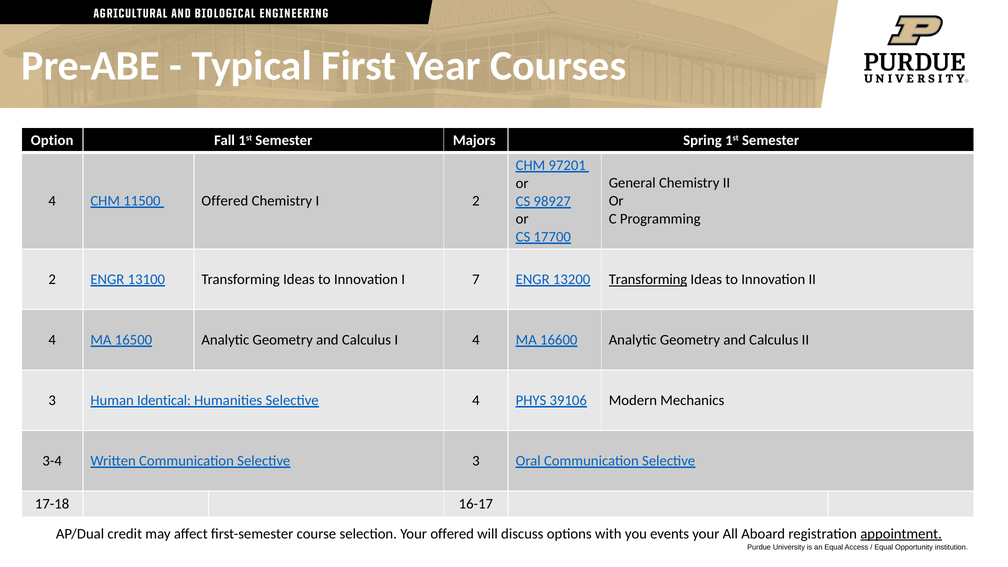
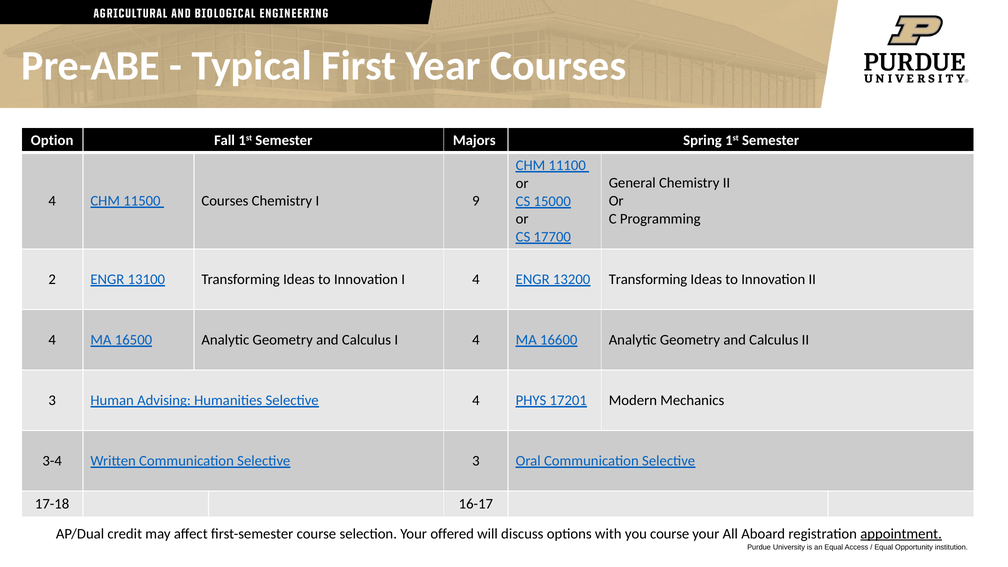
97201: 97201 -> 11100 (567, 165)
11500 Offered: Offered -> Courses (225, 201)
I 2: 2 -> 9 (476, 201)
98927: 98927 -> 15000 (552, 201)
Innovation I 7: 7 -> 4 (476, 280)
Transforming underline: present -> none (648, 280)
Identical: Identical -> Advising (164, 400)
39106: 39106 -> 17201 (568, 400)
you events: events -> course (670, 534)
